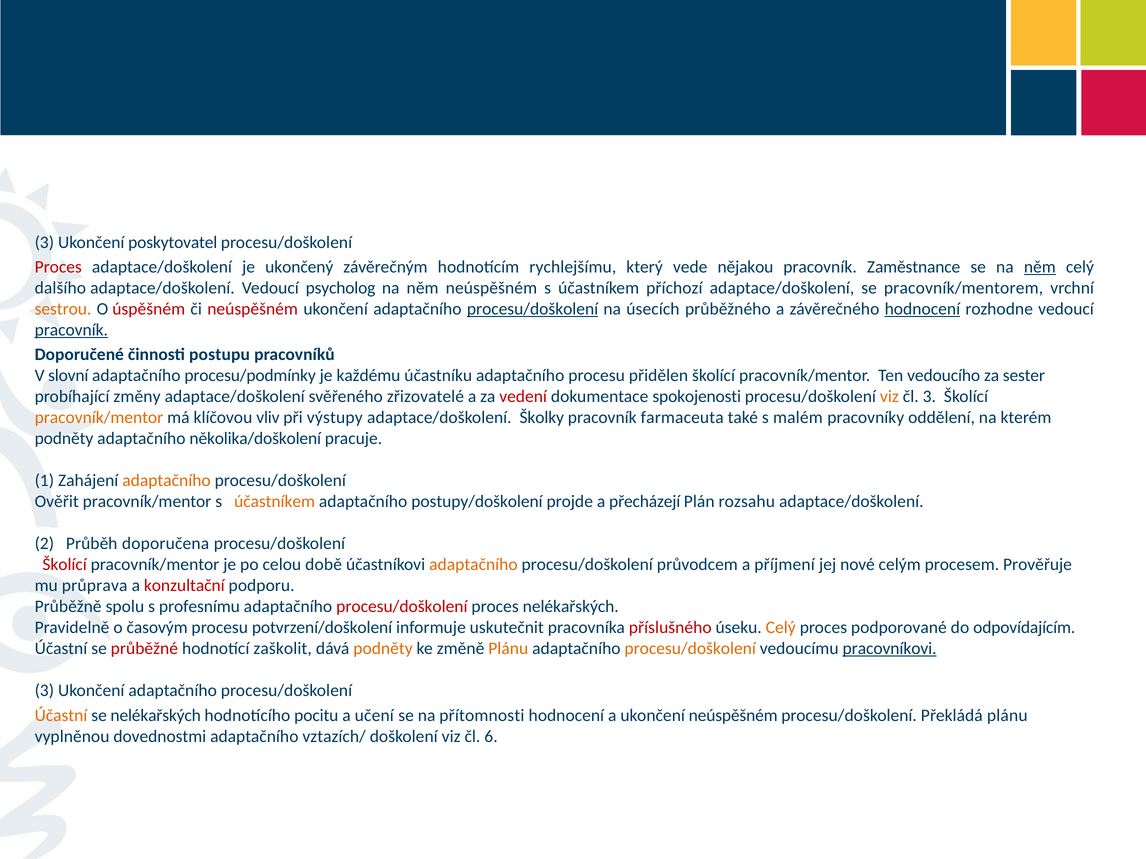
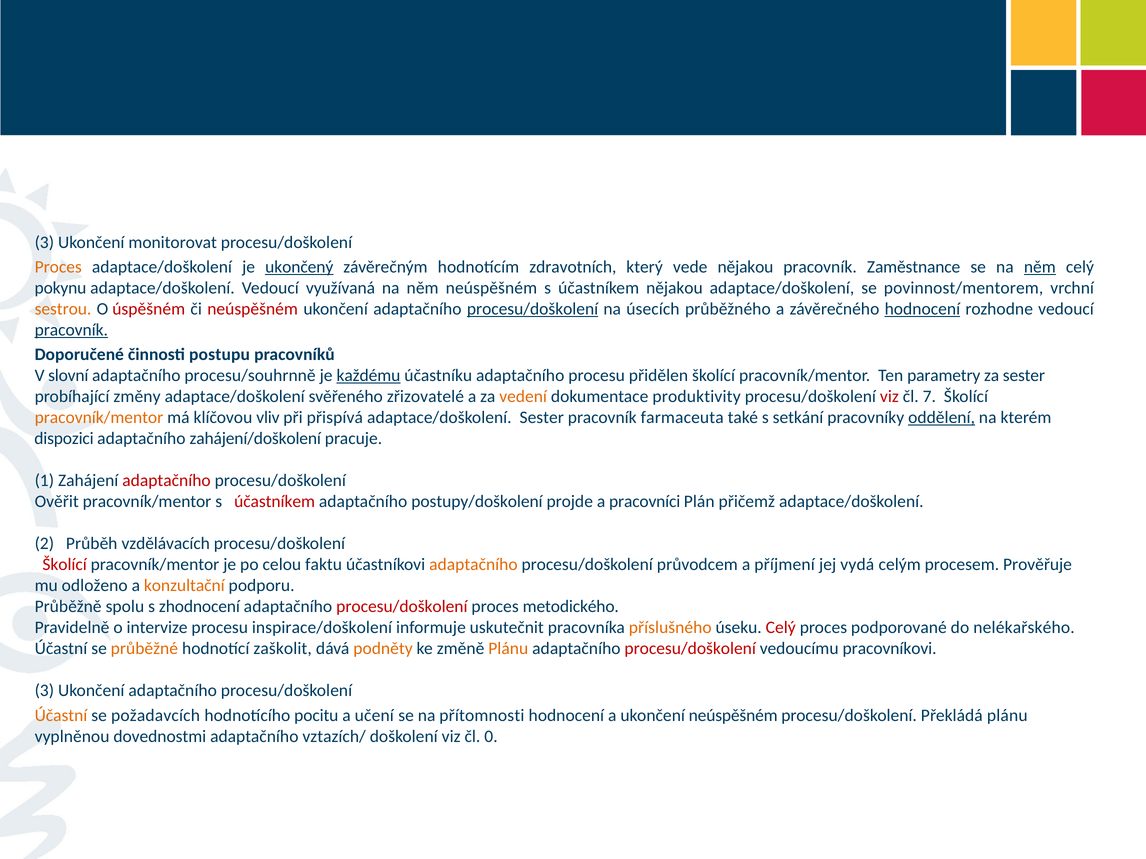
poskytovatel: poskytovatel -> monitorovat (173, 243)
Proces colour: red -> orange (58, 267)
ukončený underline: none -> present (299, 267)
rychlejšímu: rychlejšímu -> zdravotních (573, 267)
dalšího: dalšího -> pokynu (61, 288)
psycholog: psycholog -> využívaná (340, 288)
účastníkem příchozí: příchozí -> nějakou (674, 288)
pracovník/mentorem: pracovník/mentorem -> povinnost/mentorem (964, 288)
procesu/podmínky: procesu/podmínky -> procesu/souhrnně (250, 376)
každému underline: none -> present (368, 376)
vedoucího: vedoucího -> parametry (944, 376)
vedení colour: red -> orange (523, 397)
spokojenosti: spokojenosti -> produktivity (697, 397)
viz colour: orange -> red (889, 397)
čl 3: 3 -> 7 (929, 397)
výstupy: výstupy -> přispívá (335, 418)
adaptace/doškolení Školky: Školky -> Sester (542, 418)
malém: malém -> setkání (798, 418)
oddělení underline: none -> present (942, 418)
podněty: podněty -> dispozici (64, 439)
několika/doškolení: několika/doškolení -> zahájení/doškolení (255, 439)
adaptačního colour: orange -> red (167, 481)
účastníkem colour: orange -> red (275, 502)
přecházejí: přecházejí -> pracovníci (645, 502)
rozsahu: rozsahu -> přičemž (747, 502)
doporučena: doporučena -> vzdělávacích (166, 544)
době: době -> faktu (324, 565)
nové: nové -> vydá (857, 565)
průprava: průprava -> odloženo (95, 586)
konzultační colour: red -> orange (184, 586)
profesnímu: profesnímu -> zhodnocení (199, 607)
proces nelékařských: nelékařských -> metodického (571, 607)
časovým: časovým -> intervize (157, 628)
potvrzení/doškolení: potvrzení/doškolení -> inspirace/doškolení (322, 628)
příslušného colour: red -> orange (670, 628)
Celý colour: orange -> red (781, 628)
odpovídajícím: odpovídajícím -> nelékařského (1024, 628)
průběžné colour: red -> orange (144, 649)
procesu/doškolení colour: orange -> red (690, 649)
pracovníkovi underline: present -> none (890, 649)
se nelékařských: nelékařských -> požadavcích (156, 716)
6: 6 -> 0 (491, 737)
